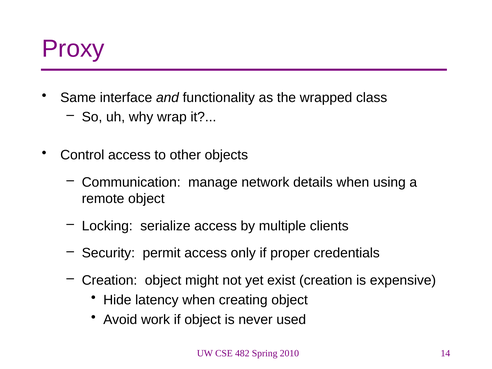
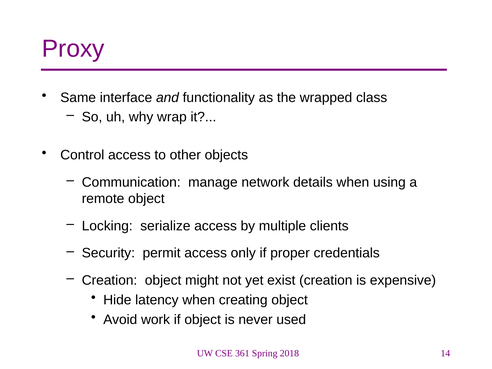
482: 482 -> 361 (242, 353)
2010: 2010 -> 2018 (289, 353)
